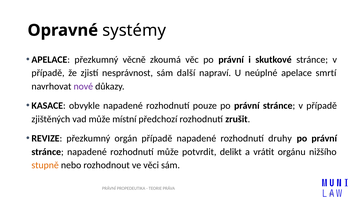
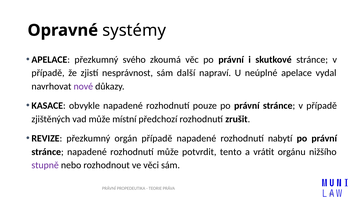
věcně: věcně -> svého (134, 60)
smrtí: smrtí -> vydal (326, 73)
druhy: druhy -> nabytí (280, 139)
delikt: delikt -> tento (231, 152)
stupně colour: orange -> purple (45, 165)
